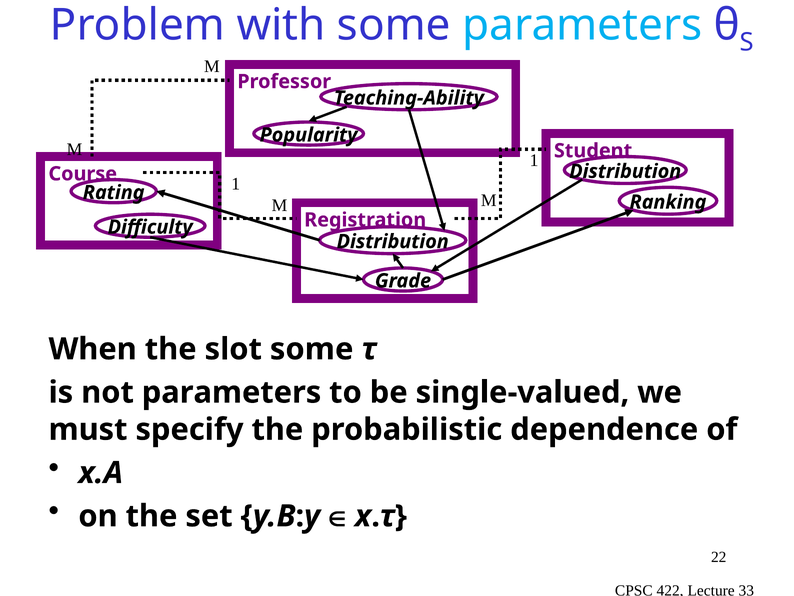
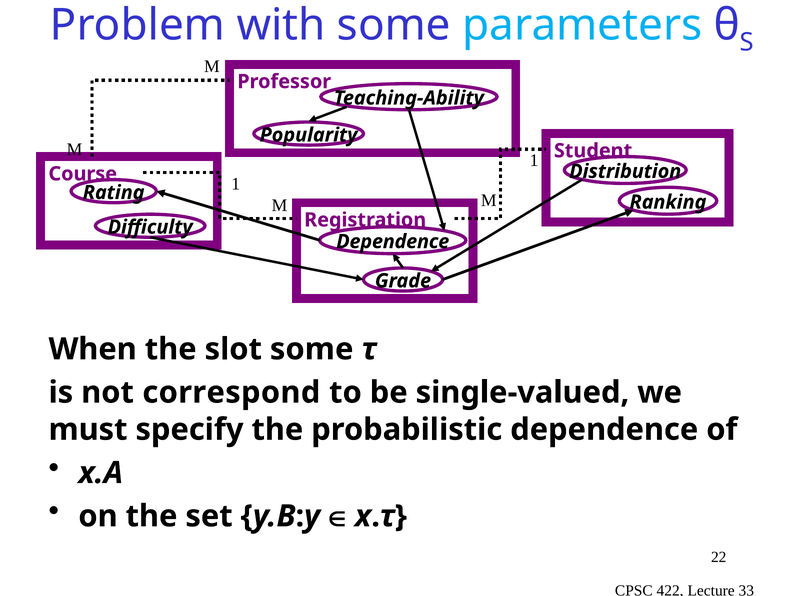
Distribution: Distribution -> Dependence (393, 241)
not parameters: parameters -> correspond (231, 392)
